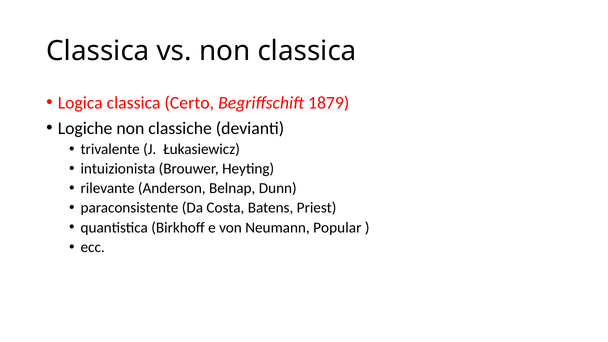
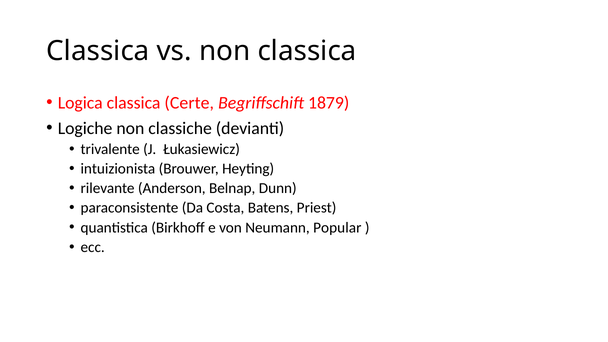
Certo: Certo -> Certe (189, 103)
